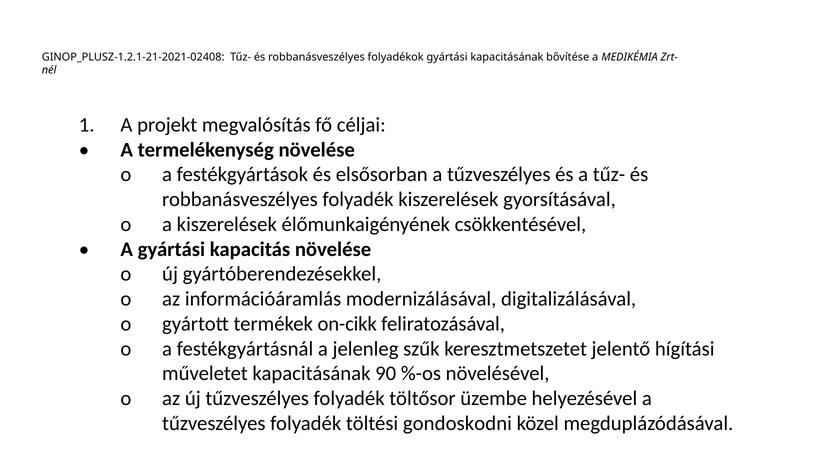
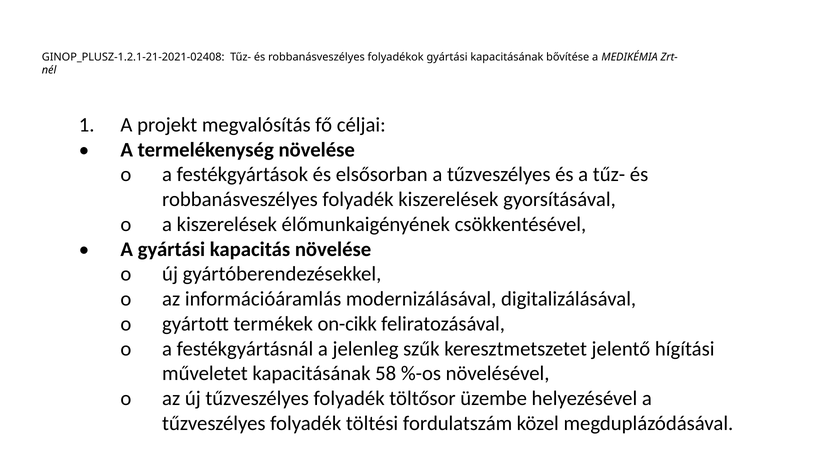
90: 90 -> 58 (386, 373)
gondoskodni: gondoskodni -> fordulatszám (458, 423)
